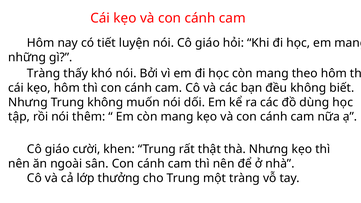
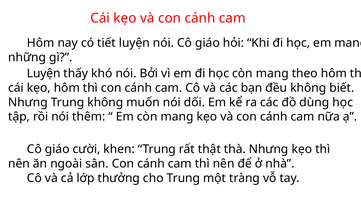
Tràng: Tràng -> Luyện (44, 73)
